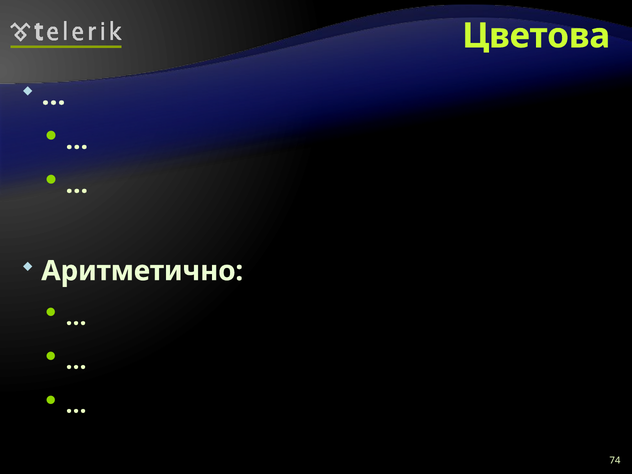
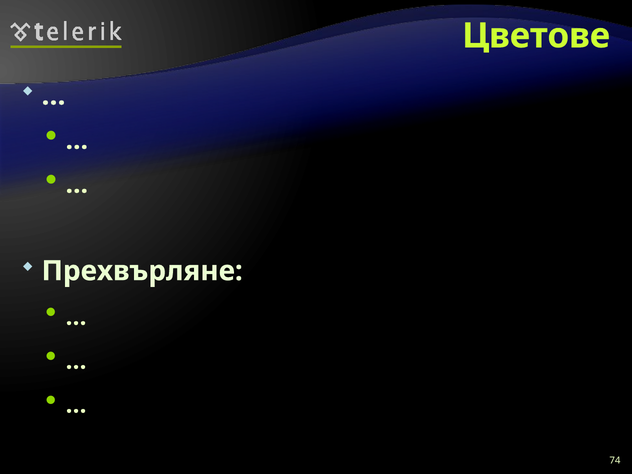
Цветова: Цветова -> Цветове (536, 36)
Аритметично: Аритметично -> Прехвърляне (142, 271)
